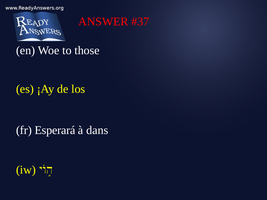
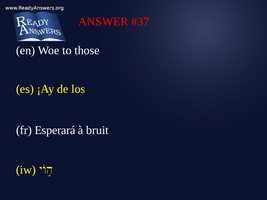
dans: dans -> bruit (97, 130)
